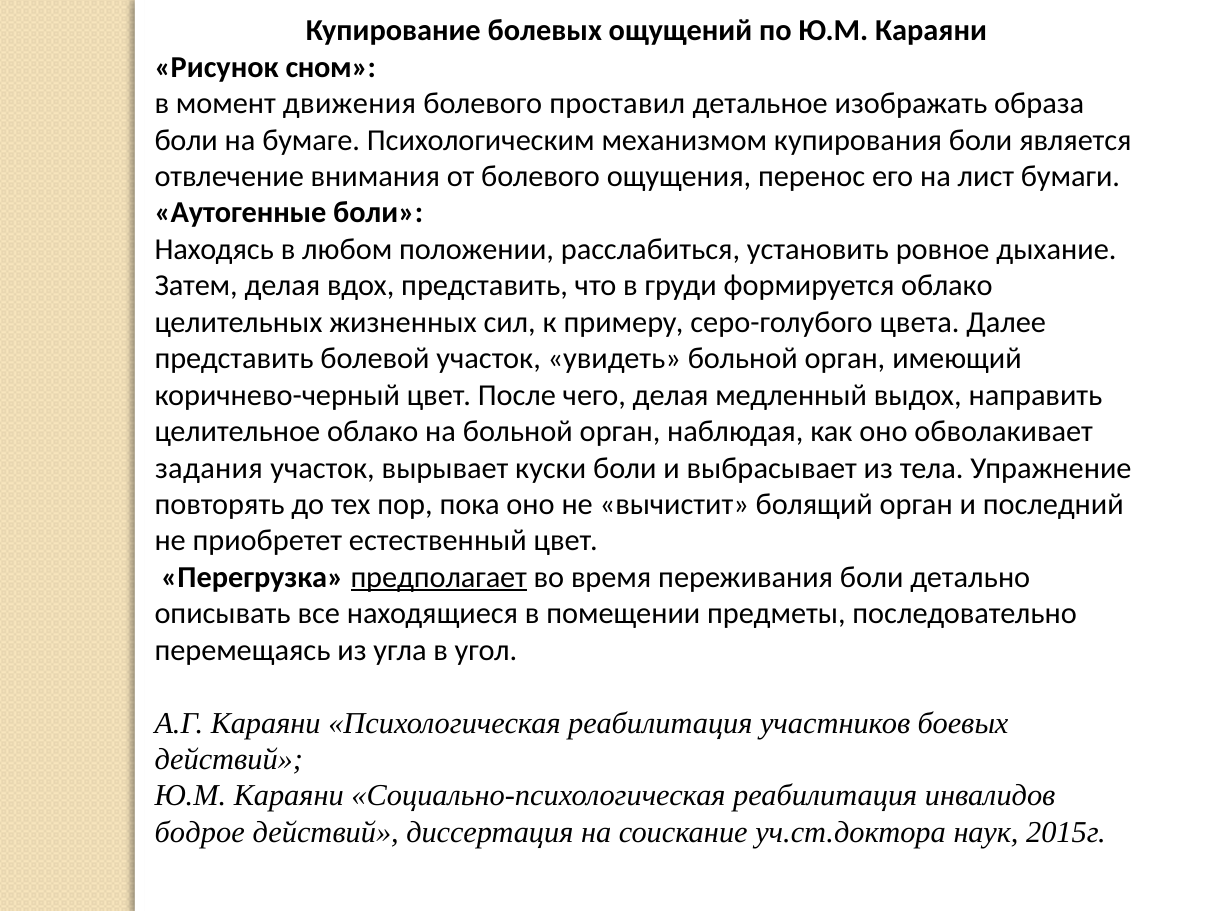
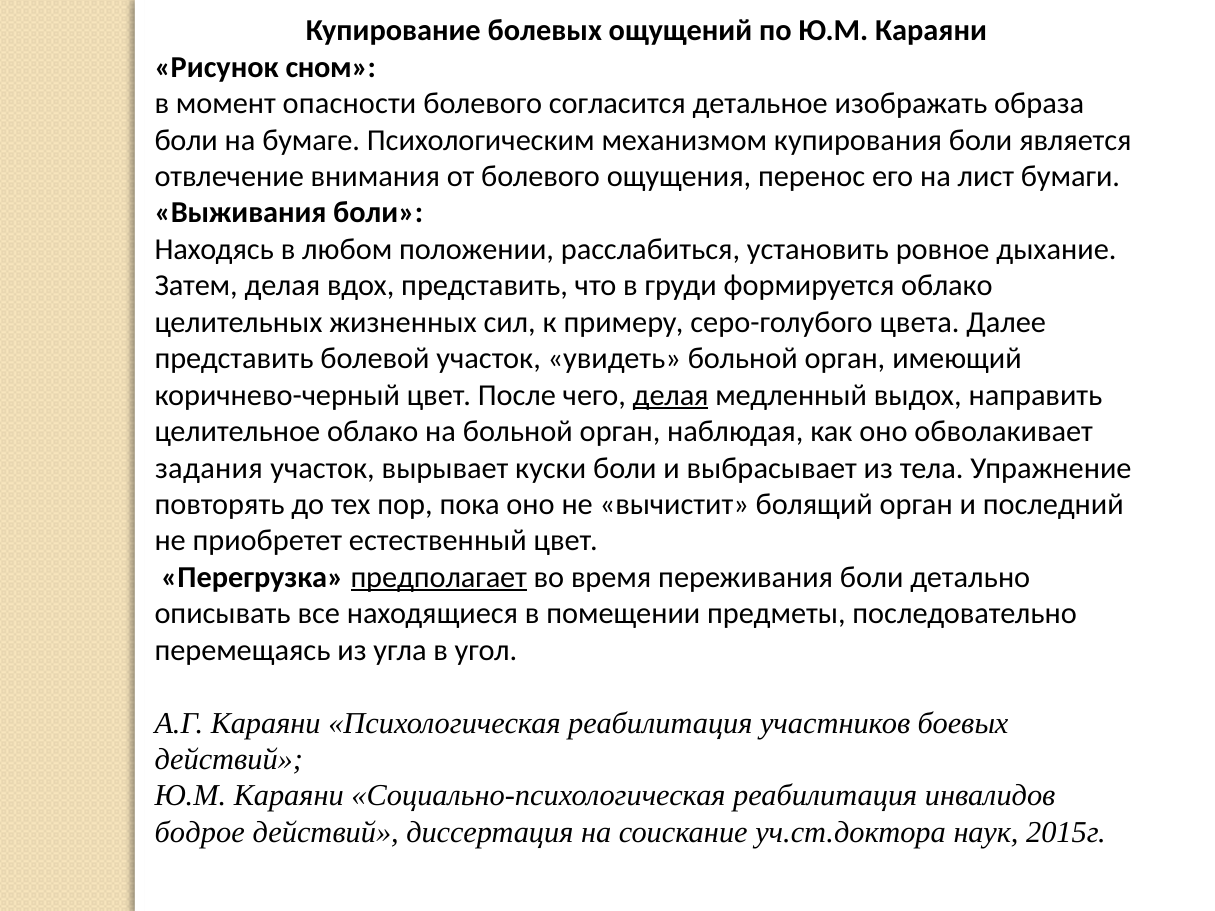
движения: движения -> опасности (350, 104)
проставил: проставил -> согласится (617, 104)
Аутогенные: Аутогенные -> Выживания (240, 213)
делая underline: none -> present (671, 395)
